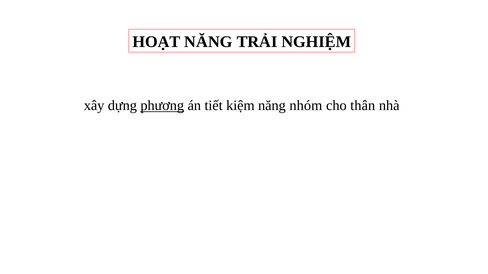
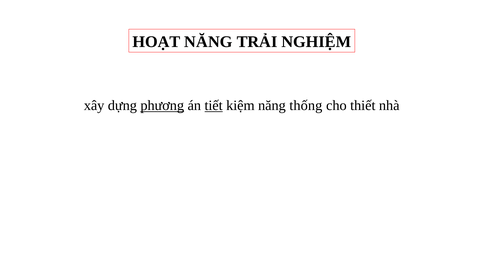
tiết underline: none -> present (214, 106)
nhóm: nhóm -> thống (306, 106)
thân: thân -> thiết (363, 106)
